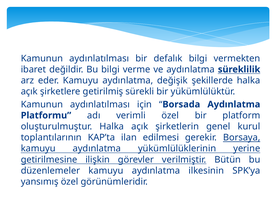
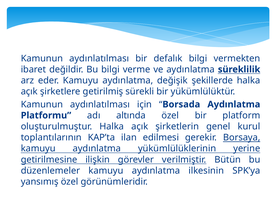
verimli: verimli -> altında (131, 115)
